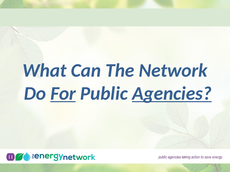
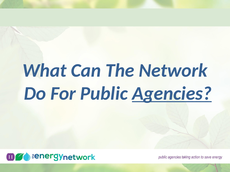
For underline: present -> none (63, 94)
